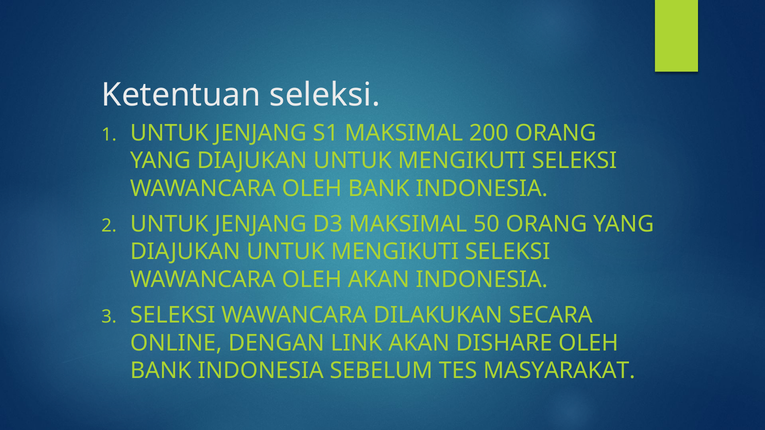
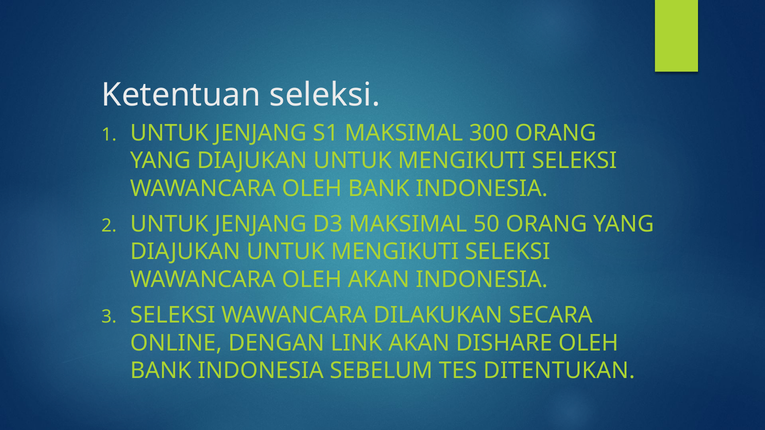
200: 200 -> 300 (489, 133)
MASYARAKAT: MASYARAKAT -> DITENTUKAN (559, 371)
